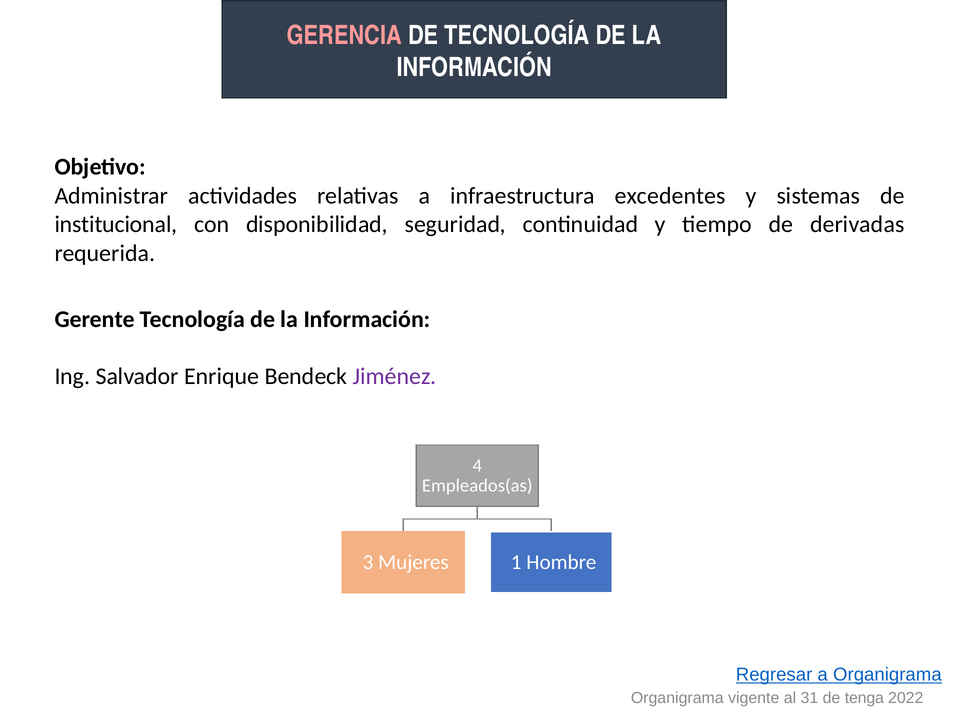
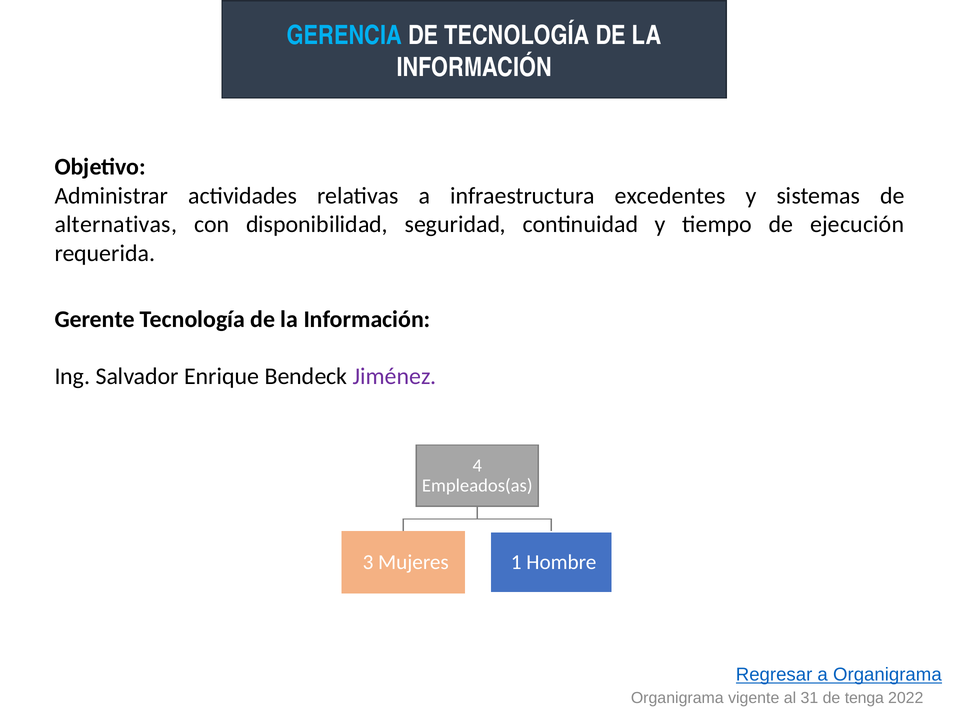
GERENCIA colour: pink -> light blue (344, 35)
institucional: institucional -> alternativas (116, 224)
derivadas: derivadas -> ejecución (857, 224)
